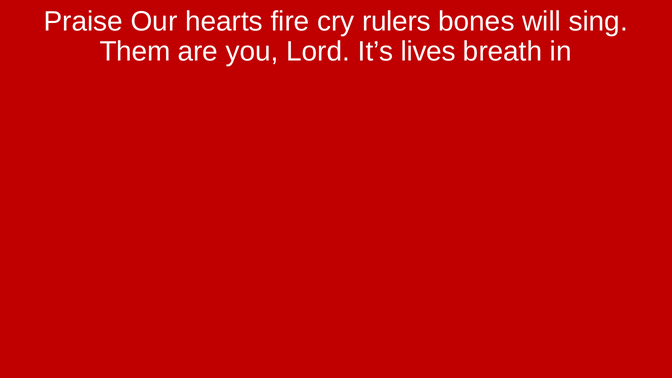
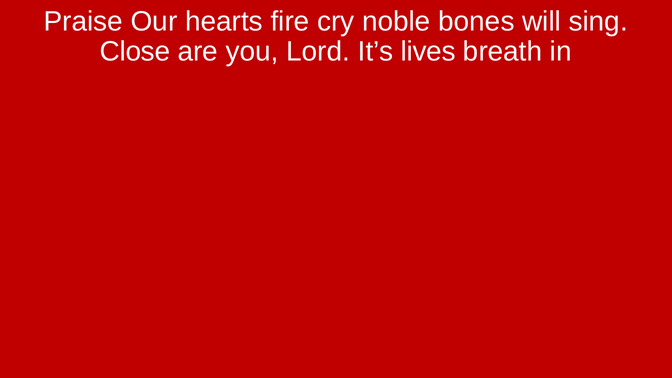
rulers: rulers -> noble (396, 21)
Them: Them -> Close (135, 52)
